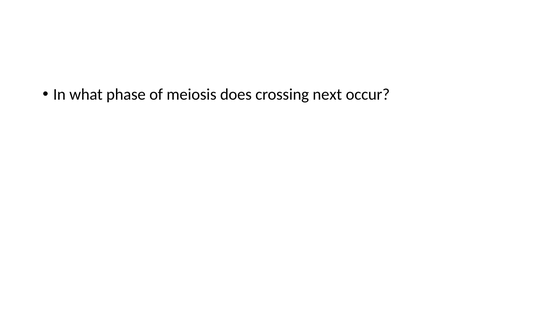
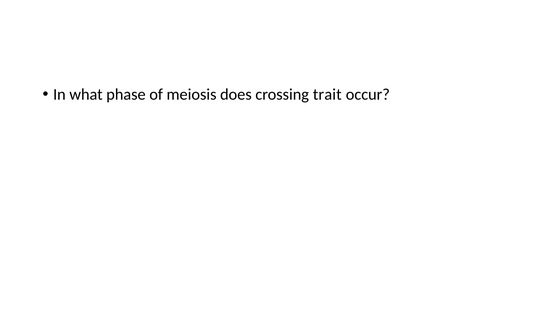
next: next -> trait (327, 95)
